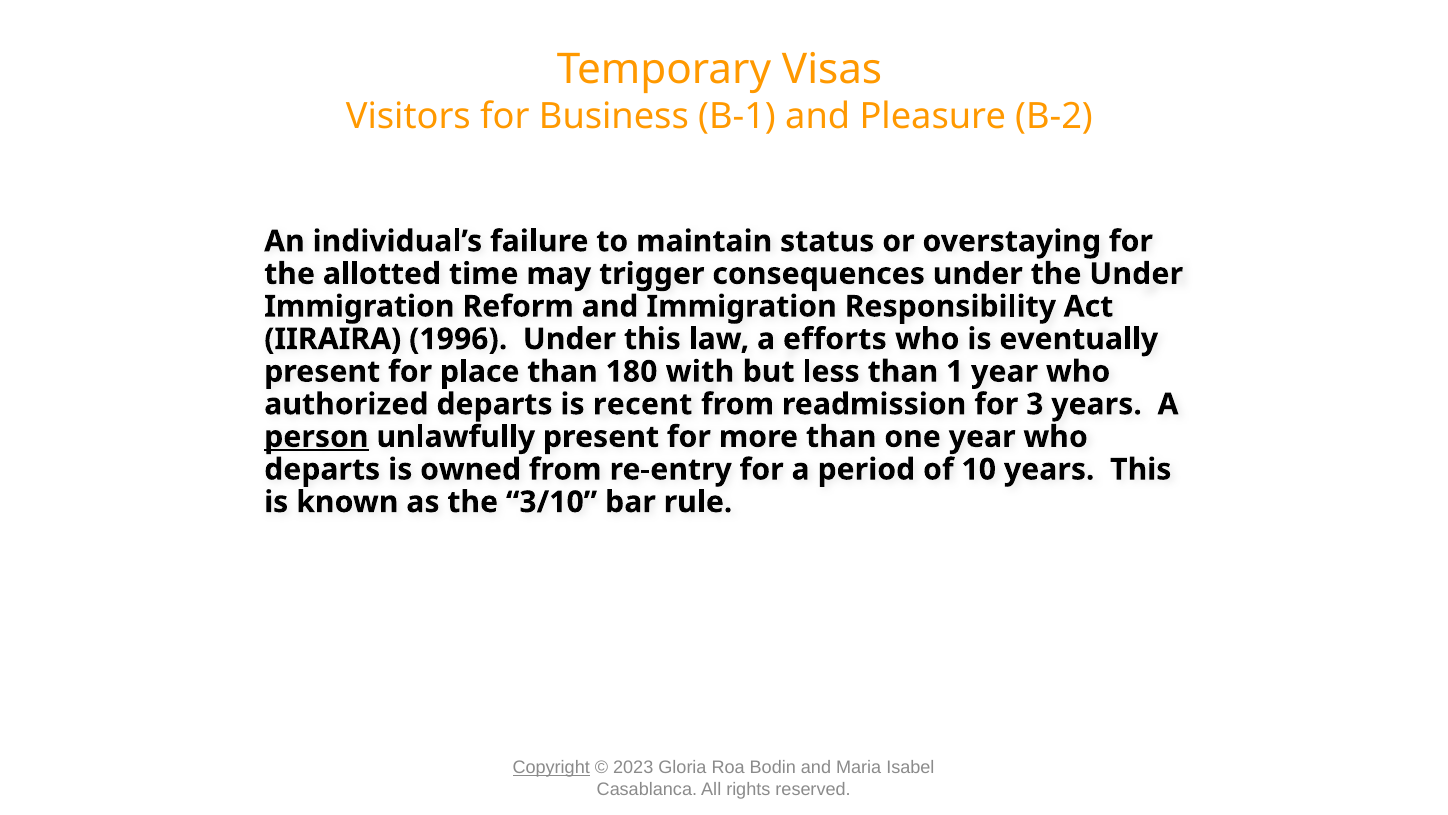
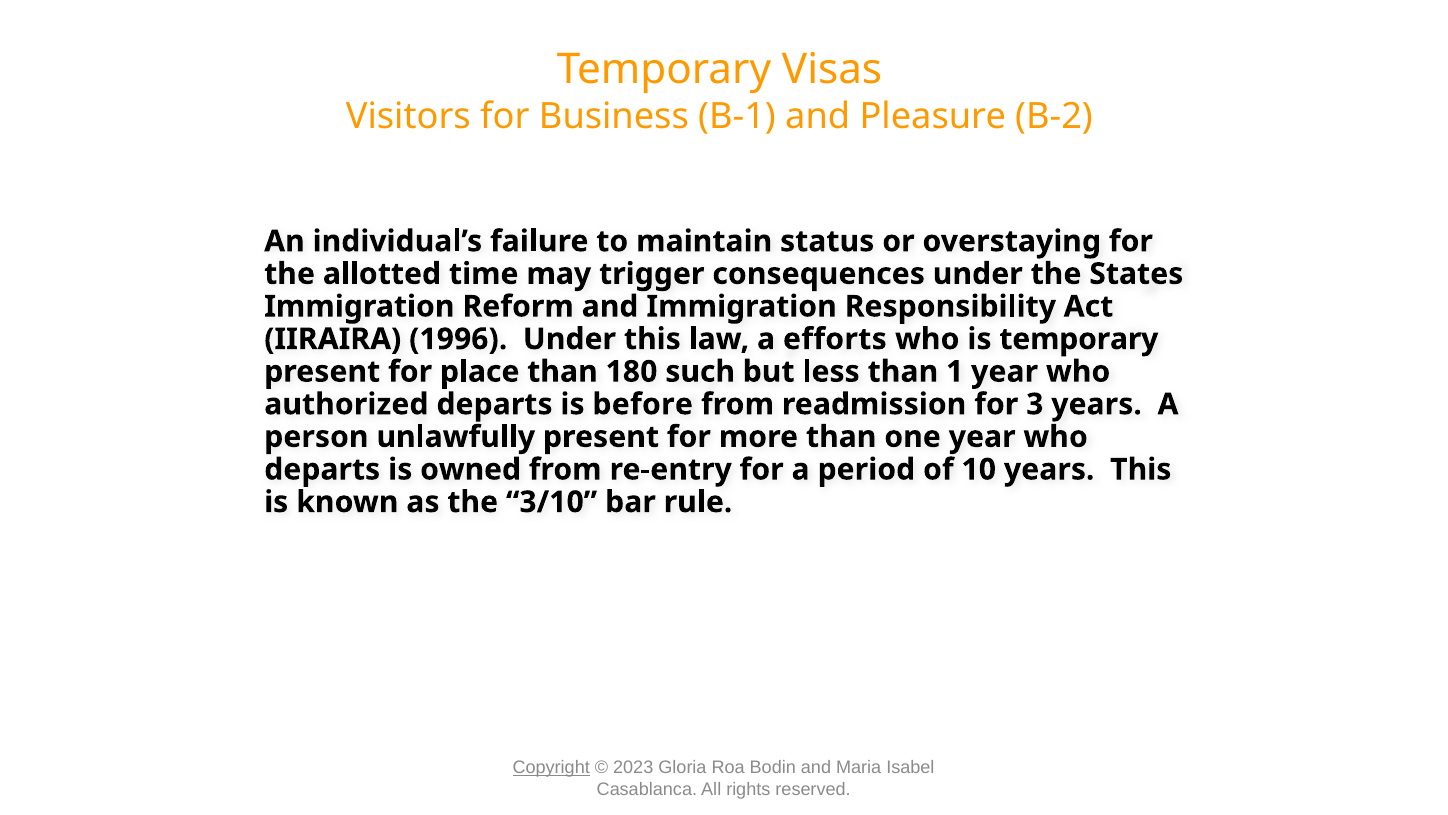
the Under: Under -> States (1136, 274)
is eventually: eventually -> temporary (1079, 339)
with: with -> such (700, 372)
recent: recent -> before (643, 404)
person underline: present -> none (316, 437)
